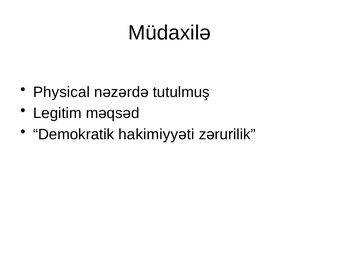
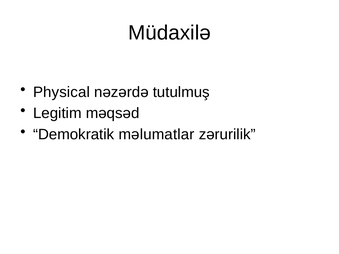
hakimiyyəti: hakimiyyəti -> məlumatlar (156, 134)
